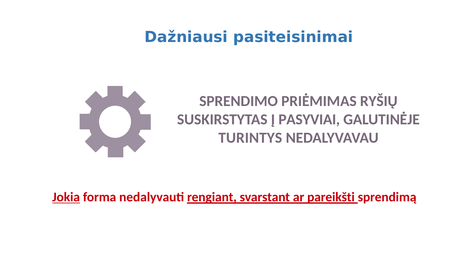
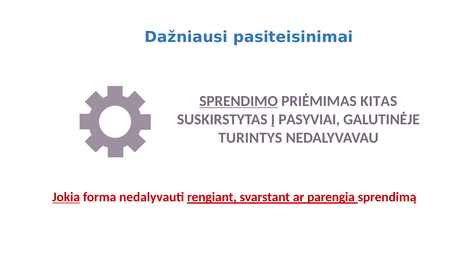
SPRENDIMO underline: none -> present (239, 101)
RYŠIŲ: RYŠIŲ -> KITAS (379, 101)
pareikšti: pareikšti -> parengia (331, 197)
